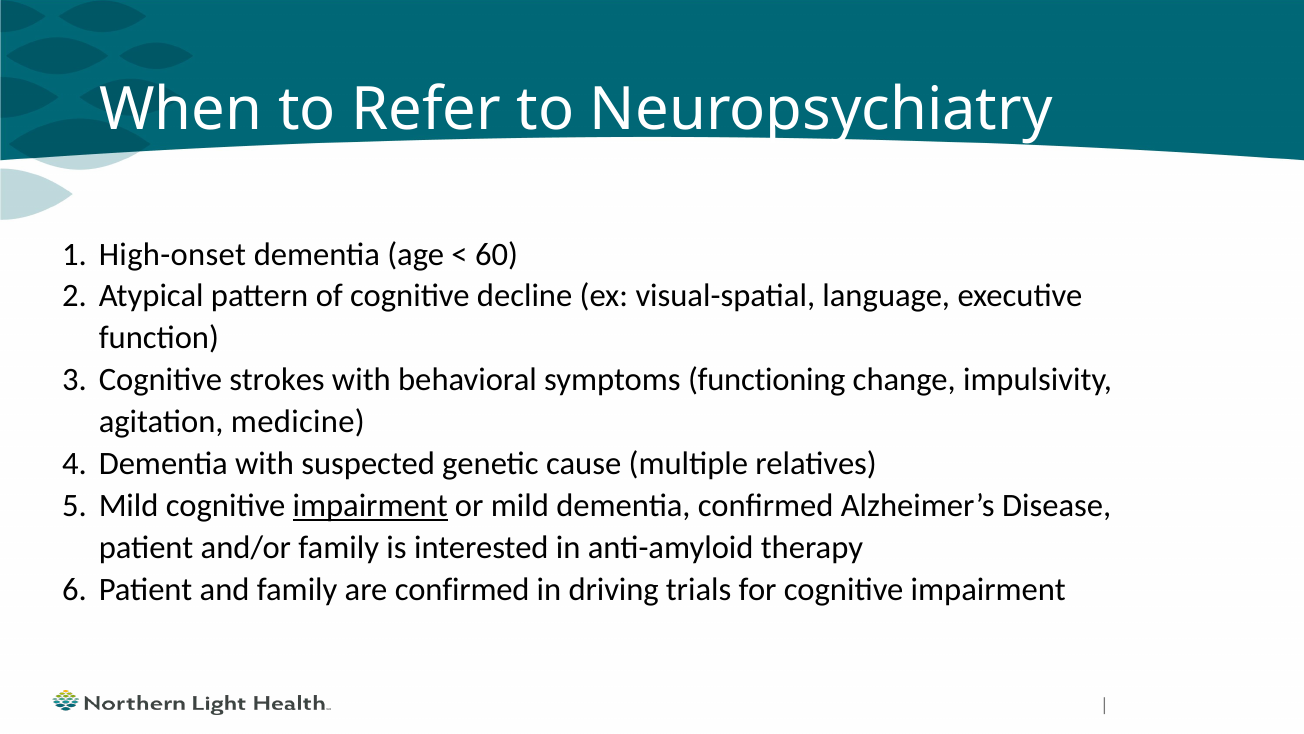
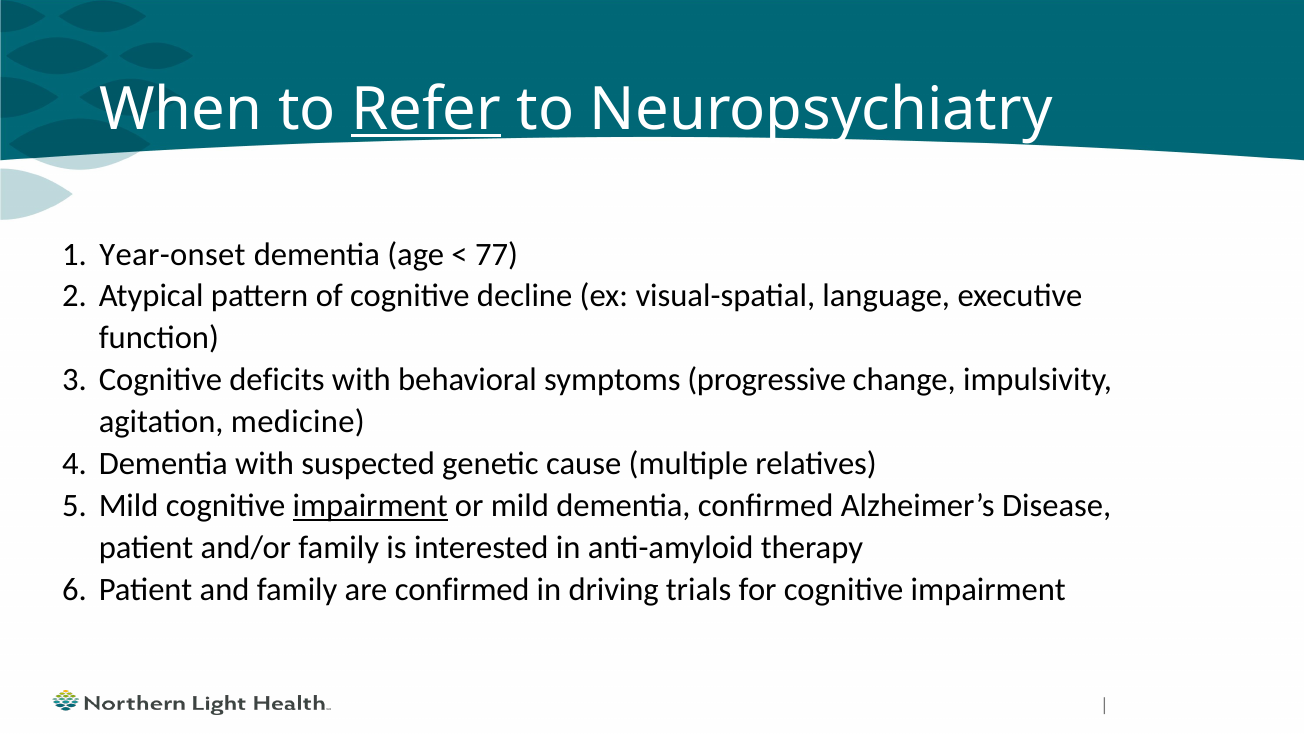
Refer underline: none -> present (426, 110)
High-onset: High-onset -> Year-onset (172, 254)
60: 60 -> 77 (497, 254)
strokes: strokes -> deficits (277, 380)
functioning: functioning -> progressive (767, 380)
